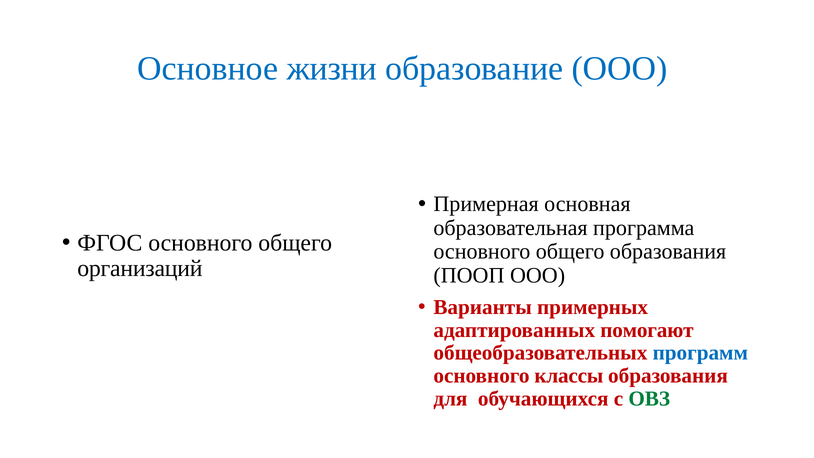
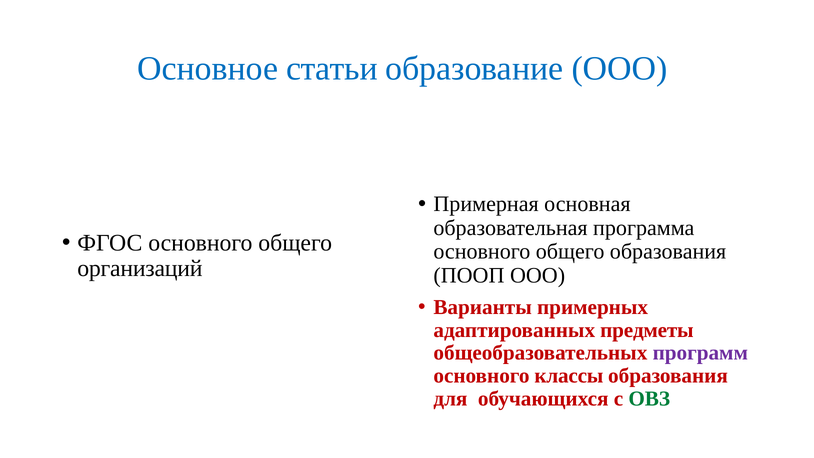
жизни: жизни -> статьи (332, 68)
помогают: помогают -> предметы (647, 330)
программ colour: blue -> purple (700, 353)
